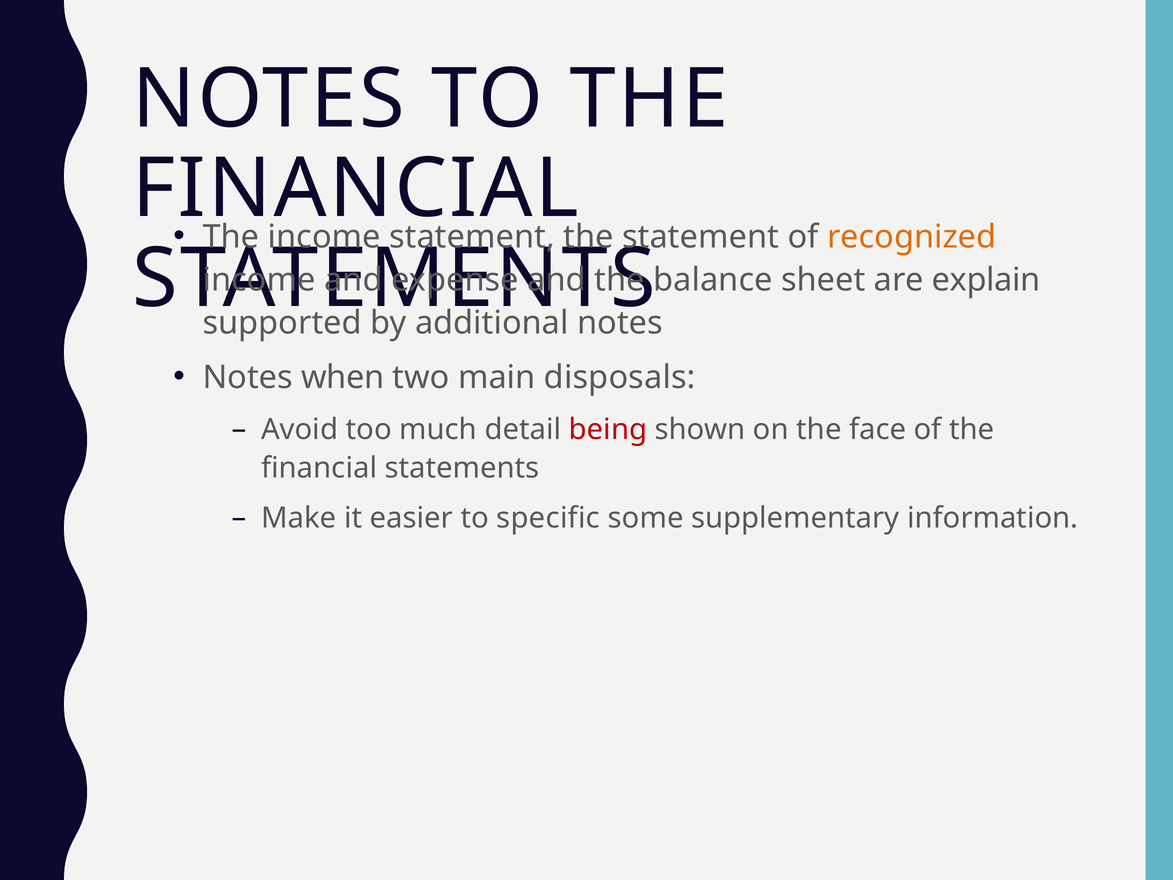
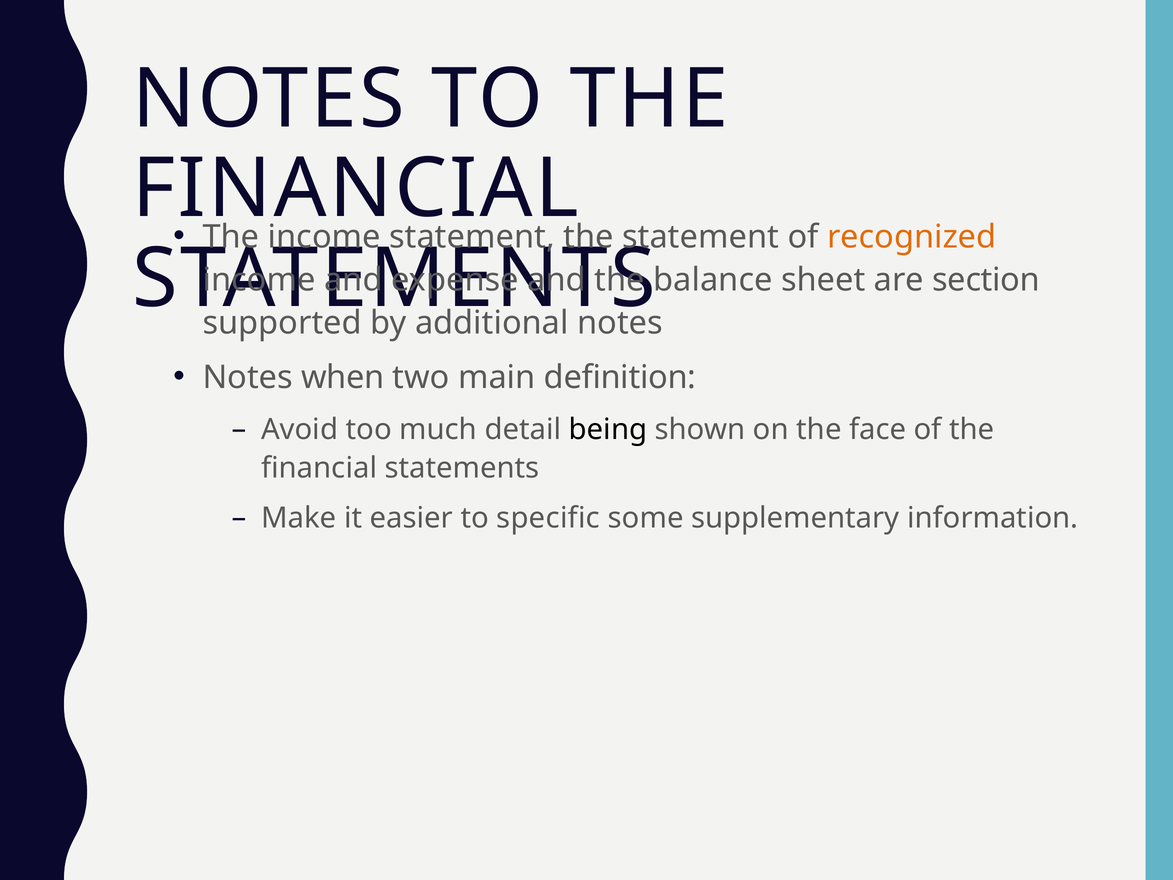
explain: explain -> section (986, 280)
disposals: disposals -> definition (620, 377)
being colour: red -> black (608, 429)
